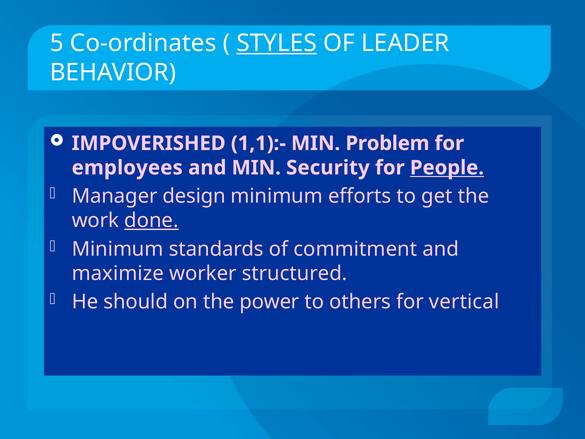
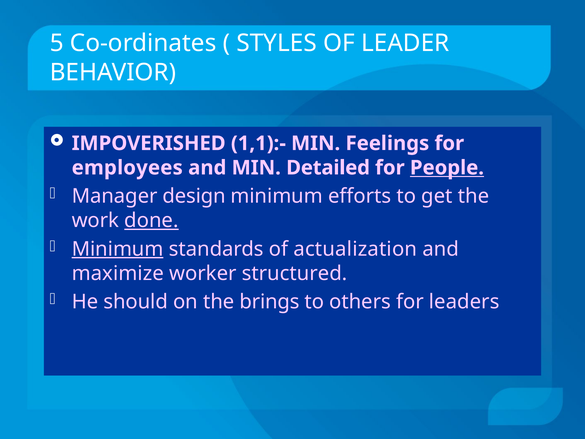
STYLES underline: present -> none (277, 43)
Problem: Problem -> Feelings (387, 143)
Security: Security -> Detailed (328, 168)
Minimum underline: none -> present (118, 249)
commitment: commitment -> actualization (355, 249)
power: power -> brings (269, 302)
vertical: vertical -> leaders (464, 302)
